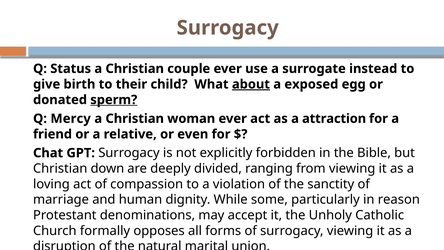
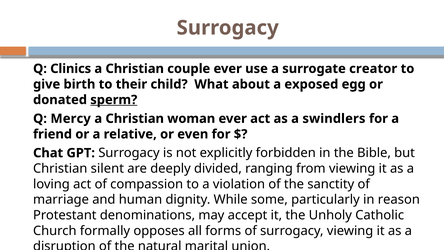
Status: Status -> Clinics (71, 69)
instead: instead -> creator (373, 69)
about underline: present -> none (251, 84)
attraction: attraction -> swindlers (334, 119)
down: down -> silent (107, 168)
